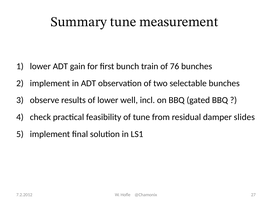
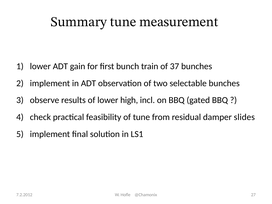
76: 76 -> 37 (175, 66)
well: well -> high (129, 100)
